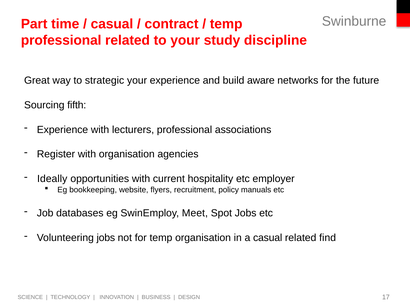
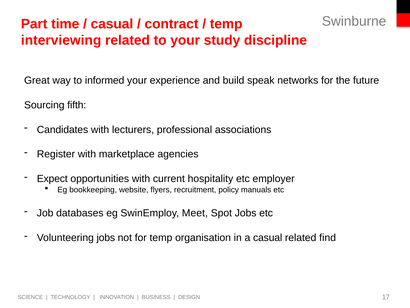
professional: professional -> interviewing (61, 40)
strategic: strategic -> informed (105, 80)
aware: aware -> speak (261, 80)
Experience: Experience -> Candidates (63, 129)
with organisation: organisation -> marketplace (127, 154)
Ideally: Ideally -> Expect (52, 179)
